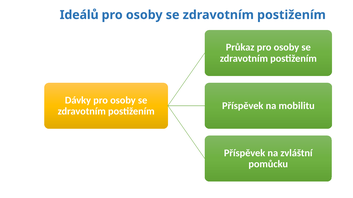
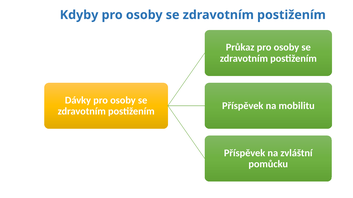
Ideálů: Ideálů -> Kdyby (79, 15)
